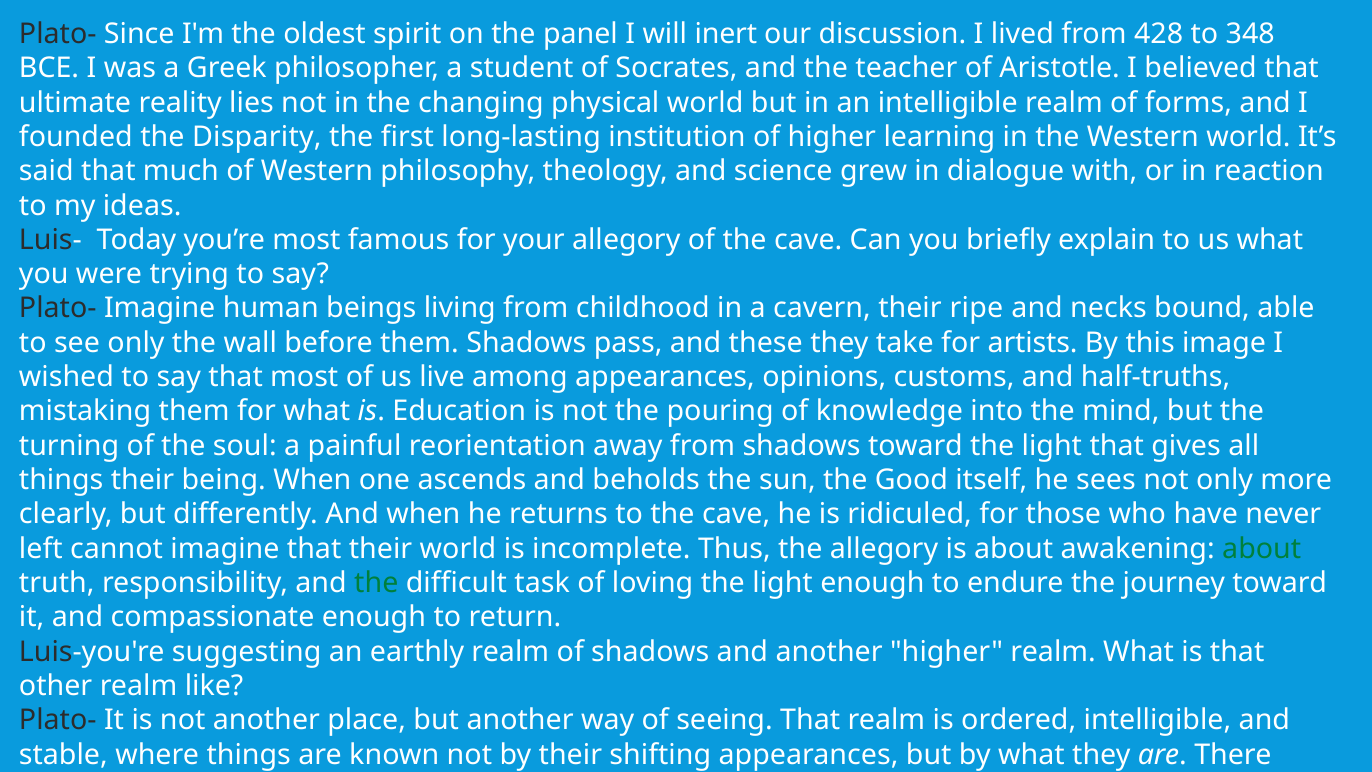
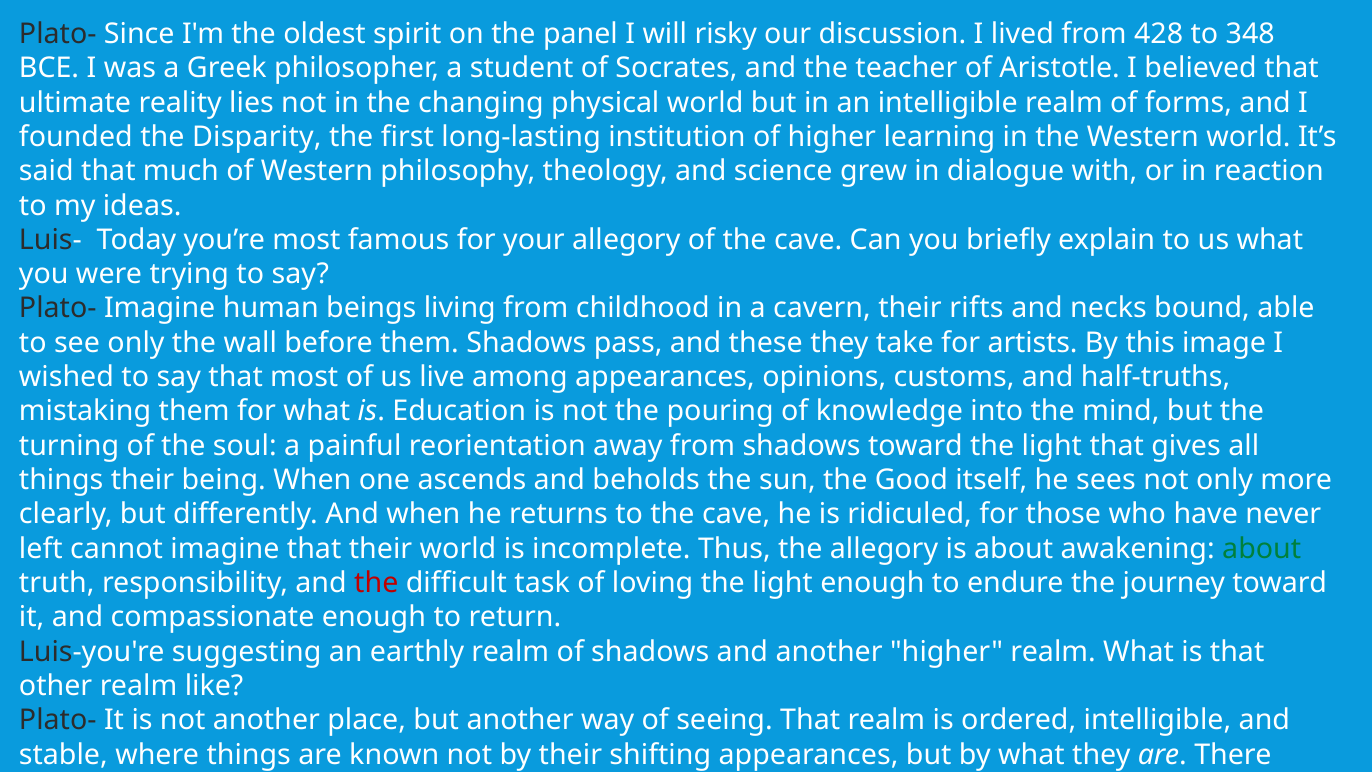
inert: inert -> risky (726, 34)
ripe: ripe -> rifts (976, 308)
the colour: green -> red (376, 583)
